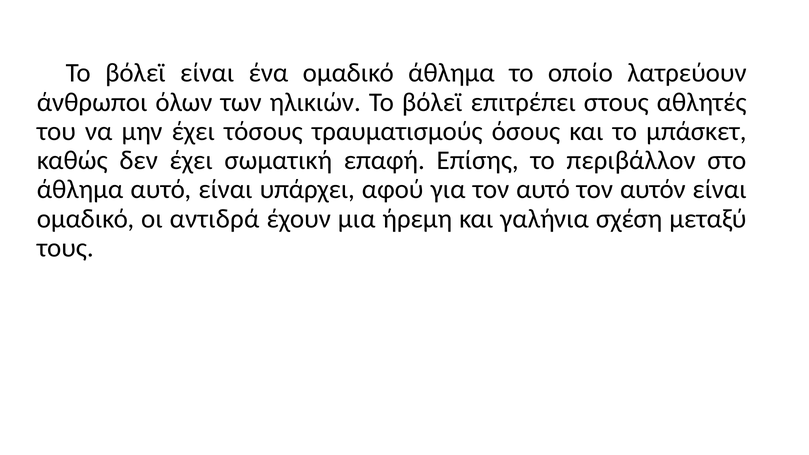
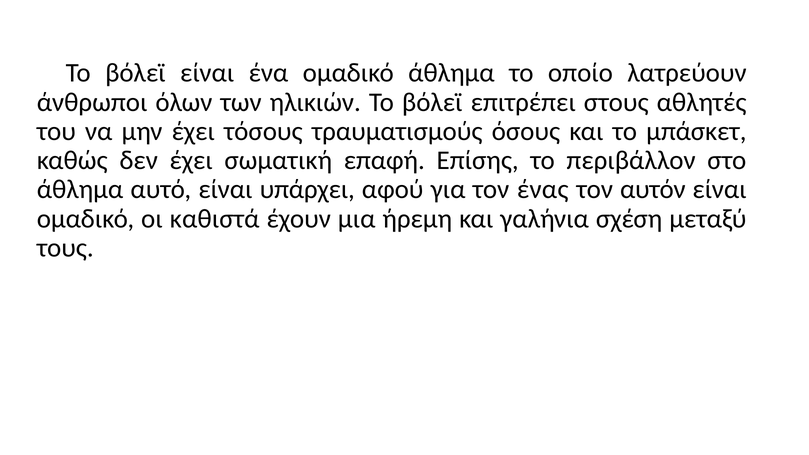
τον αυτό: αυτό -> ένας (543, 190)
αντιδρά: αντιδρά -> καθιστά (215, 219)
